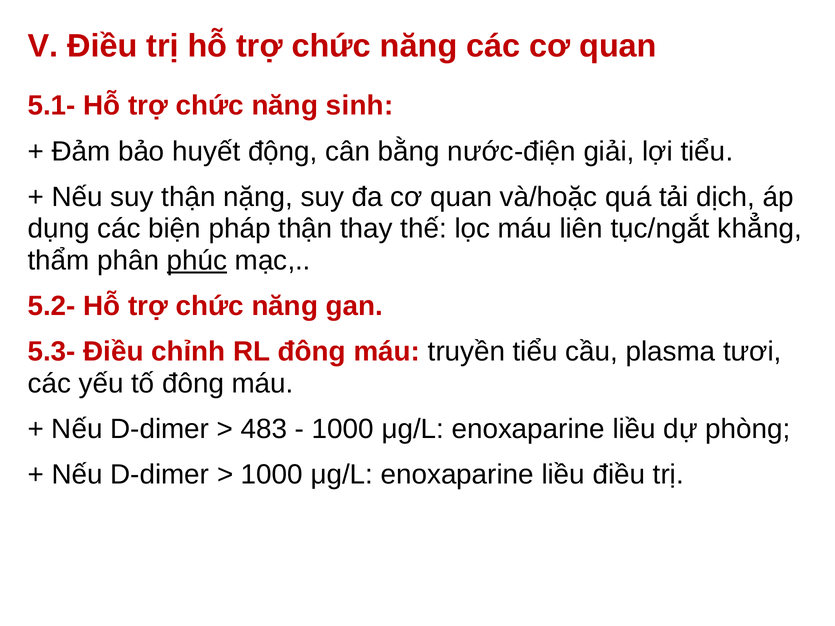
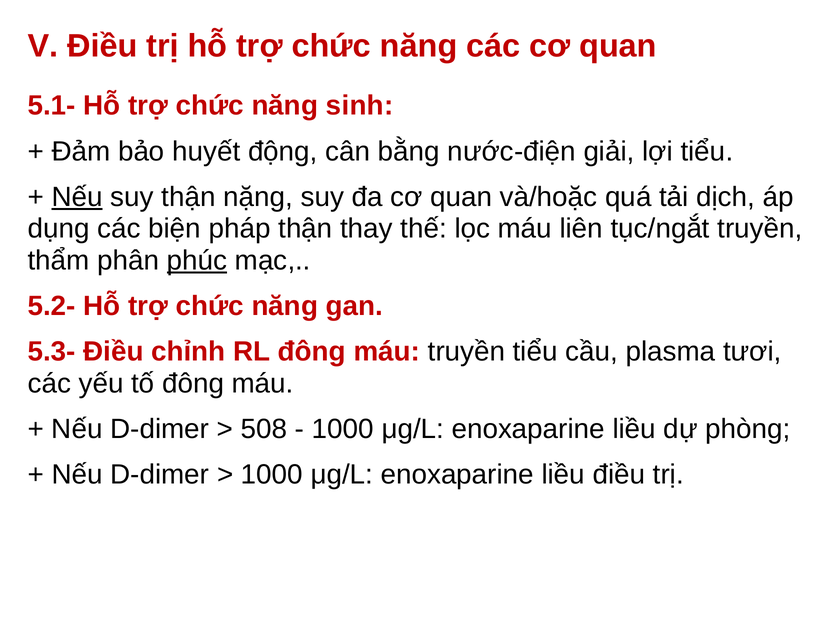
Nếu underline: none -> present (77, 197)
tục/ngắt khẳng: khẳng -> truyền (760, 229)
483: 483 -> 508 (264, 429)
